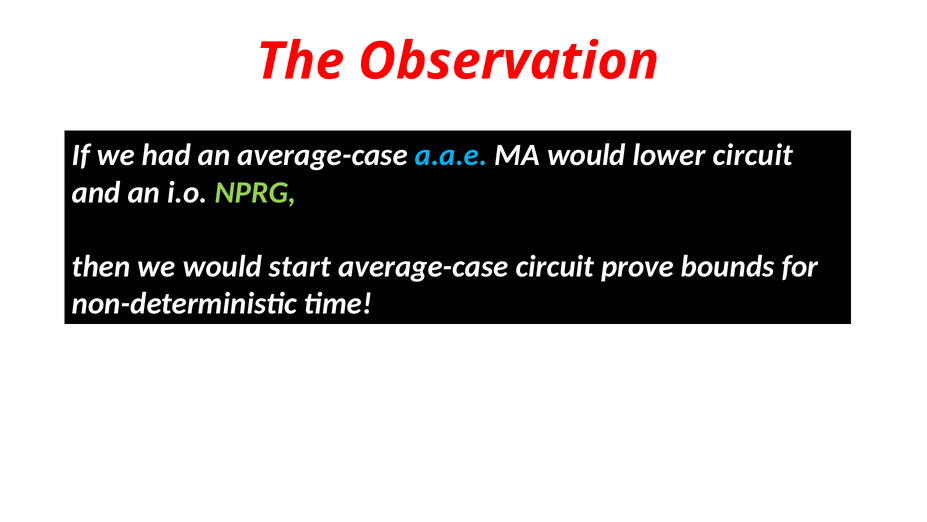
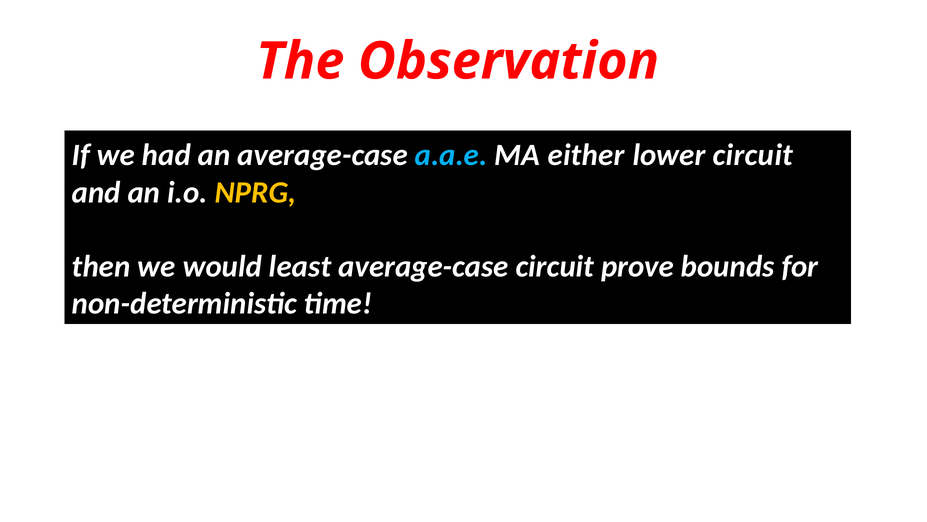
MA would: would -> either (586, 155)
NPRG colour: light green -> yellow (255, 192)
start: start -> least (300, 266)
